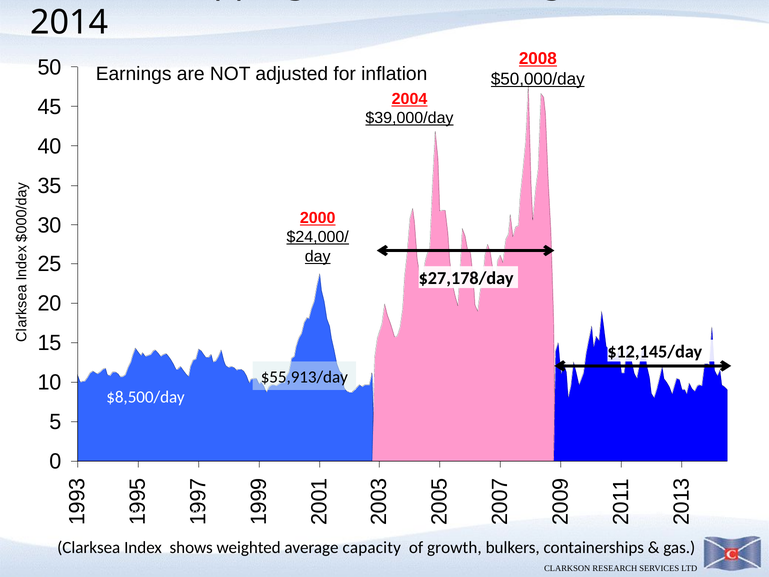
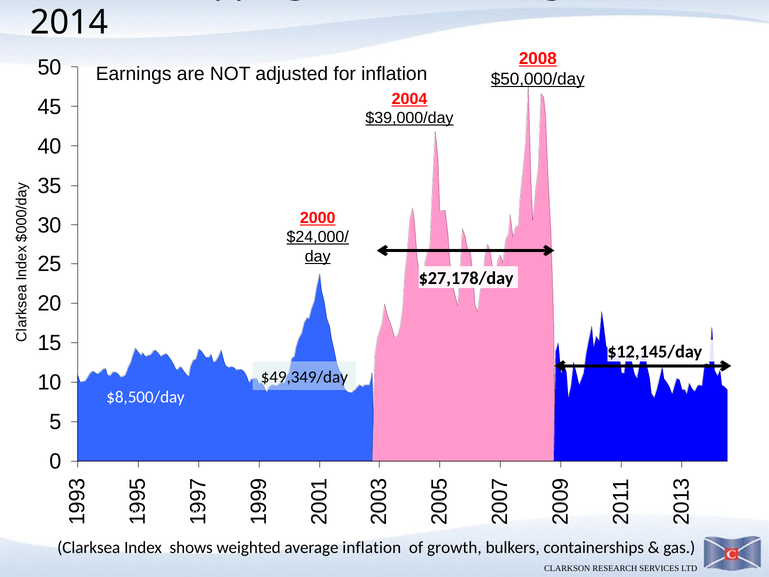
$55,913/day: $55,913/day -> $49,349/day (304, 377)
average capacity: capacity -> inflation (372, 548)
